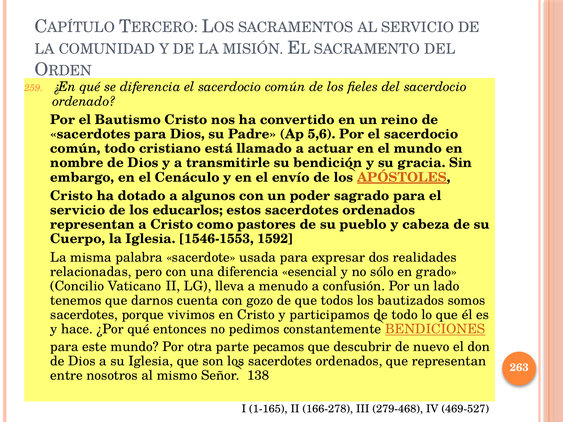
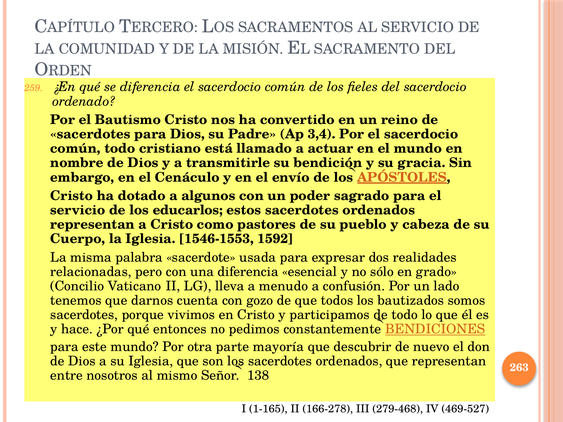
5,6: 5,6 -> 3,4 (322, 134)
pecamos: pecamos -> mayoría (278, 347)
